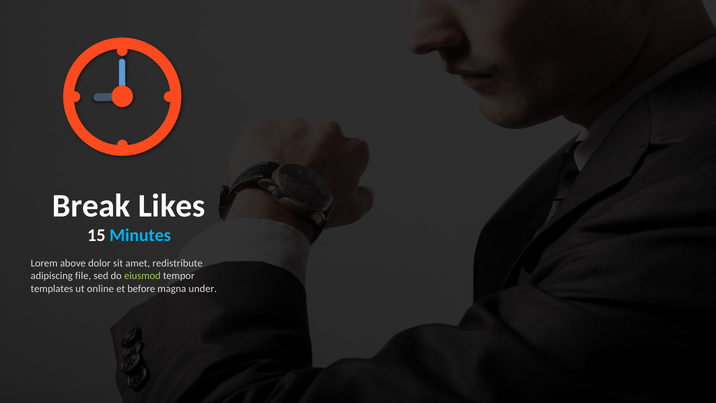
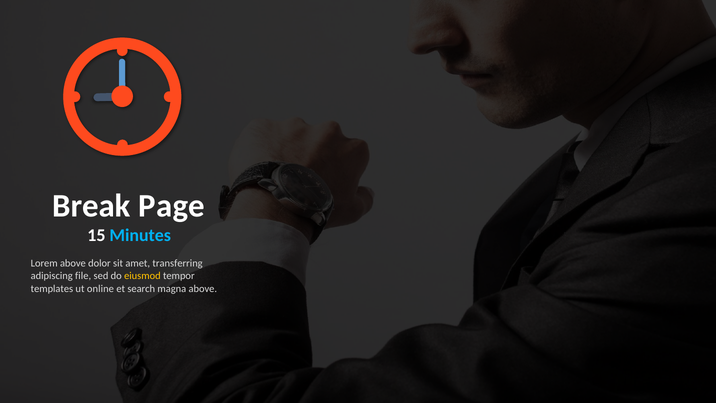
Likes: Likes -> Page (172, 206)
redistribute: redistribute -> transferring (178, 263)
eiusmod colour: light green -> yellow (142, 276)
before: before -> search (141, 288)
magna under: under -> above (203, 288)
